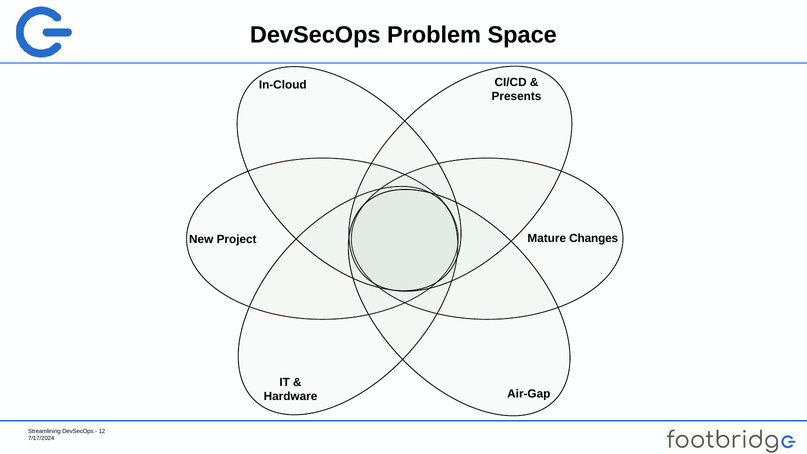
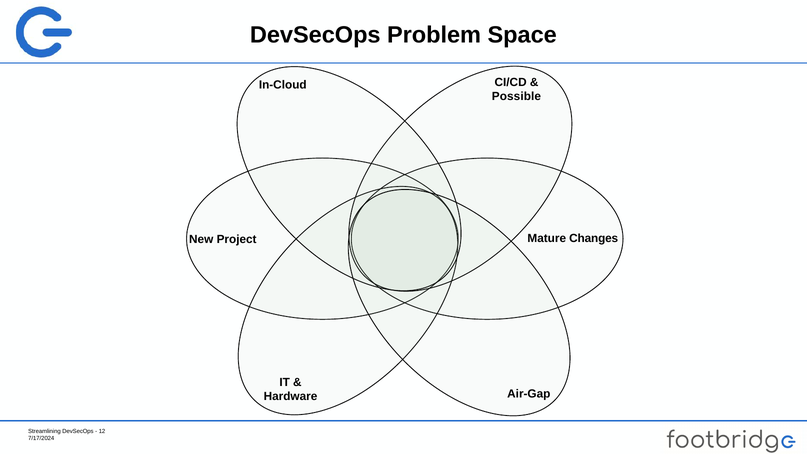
Presents: Presents -> Possible (516, 96)
